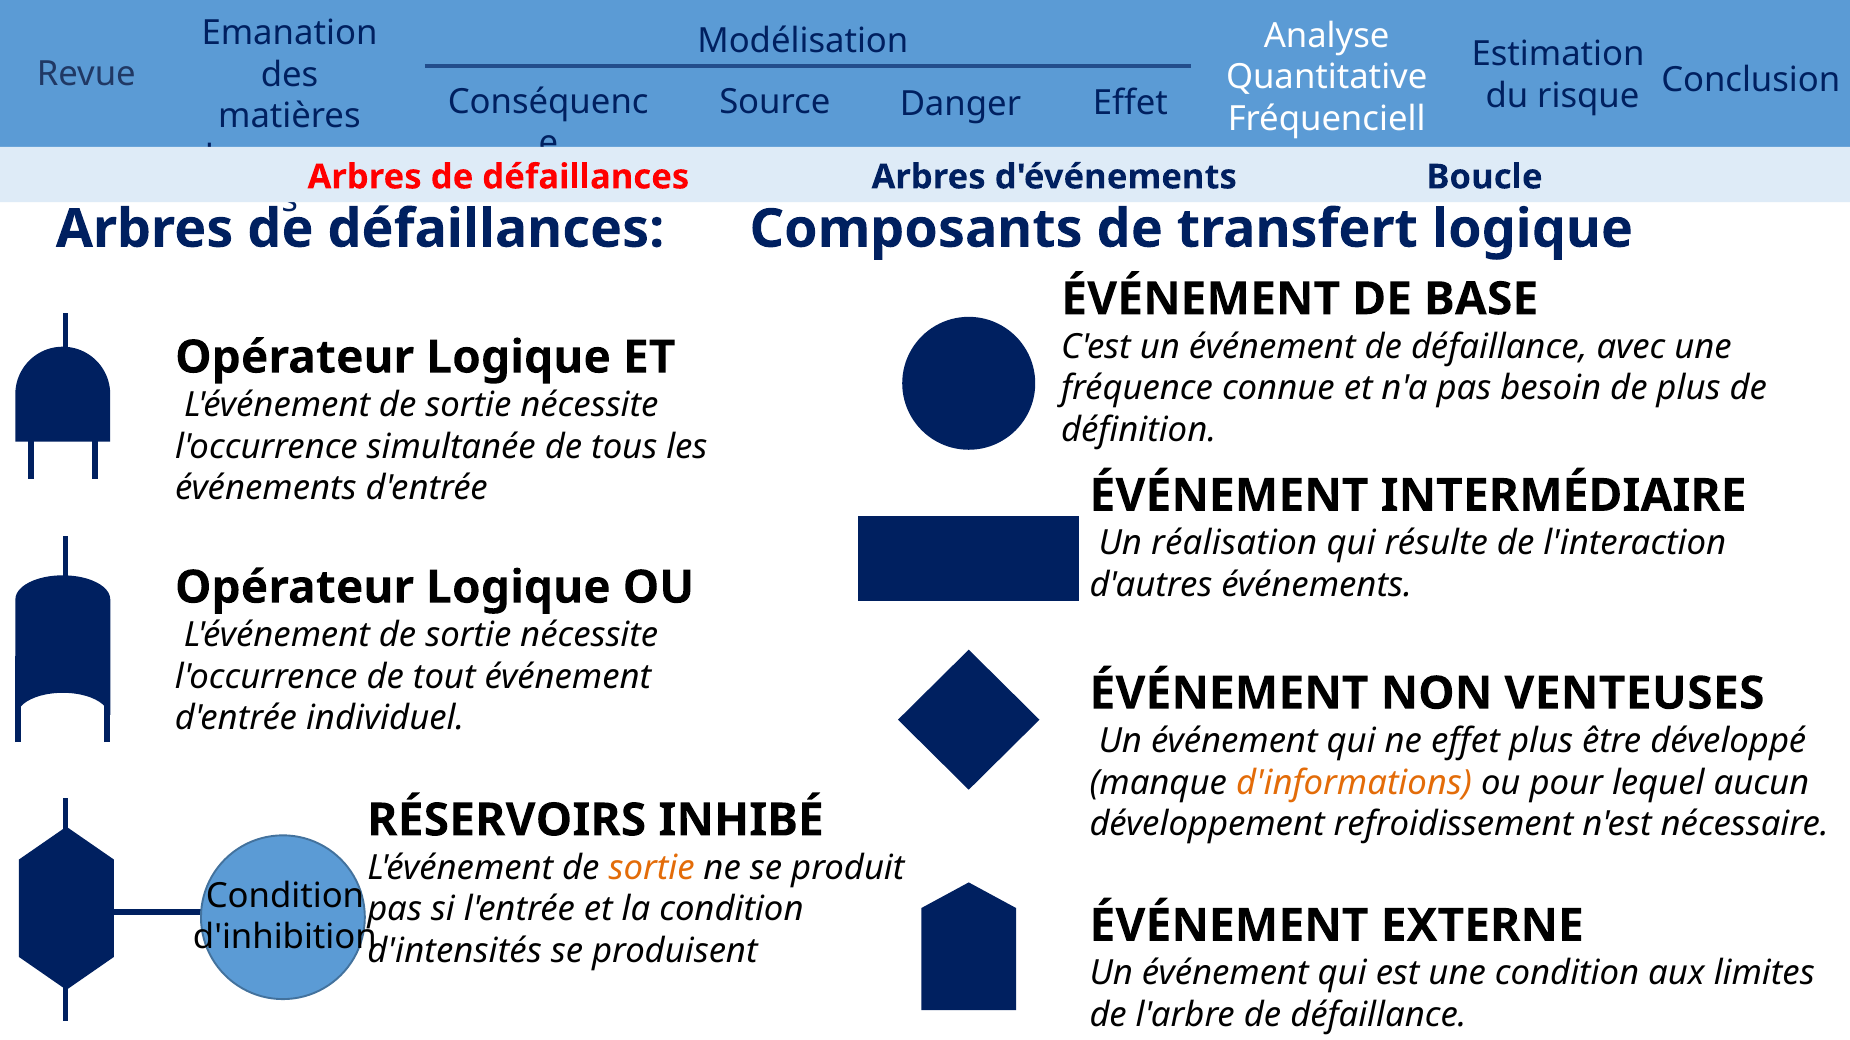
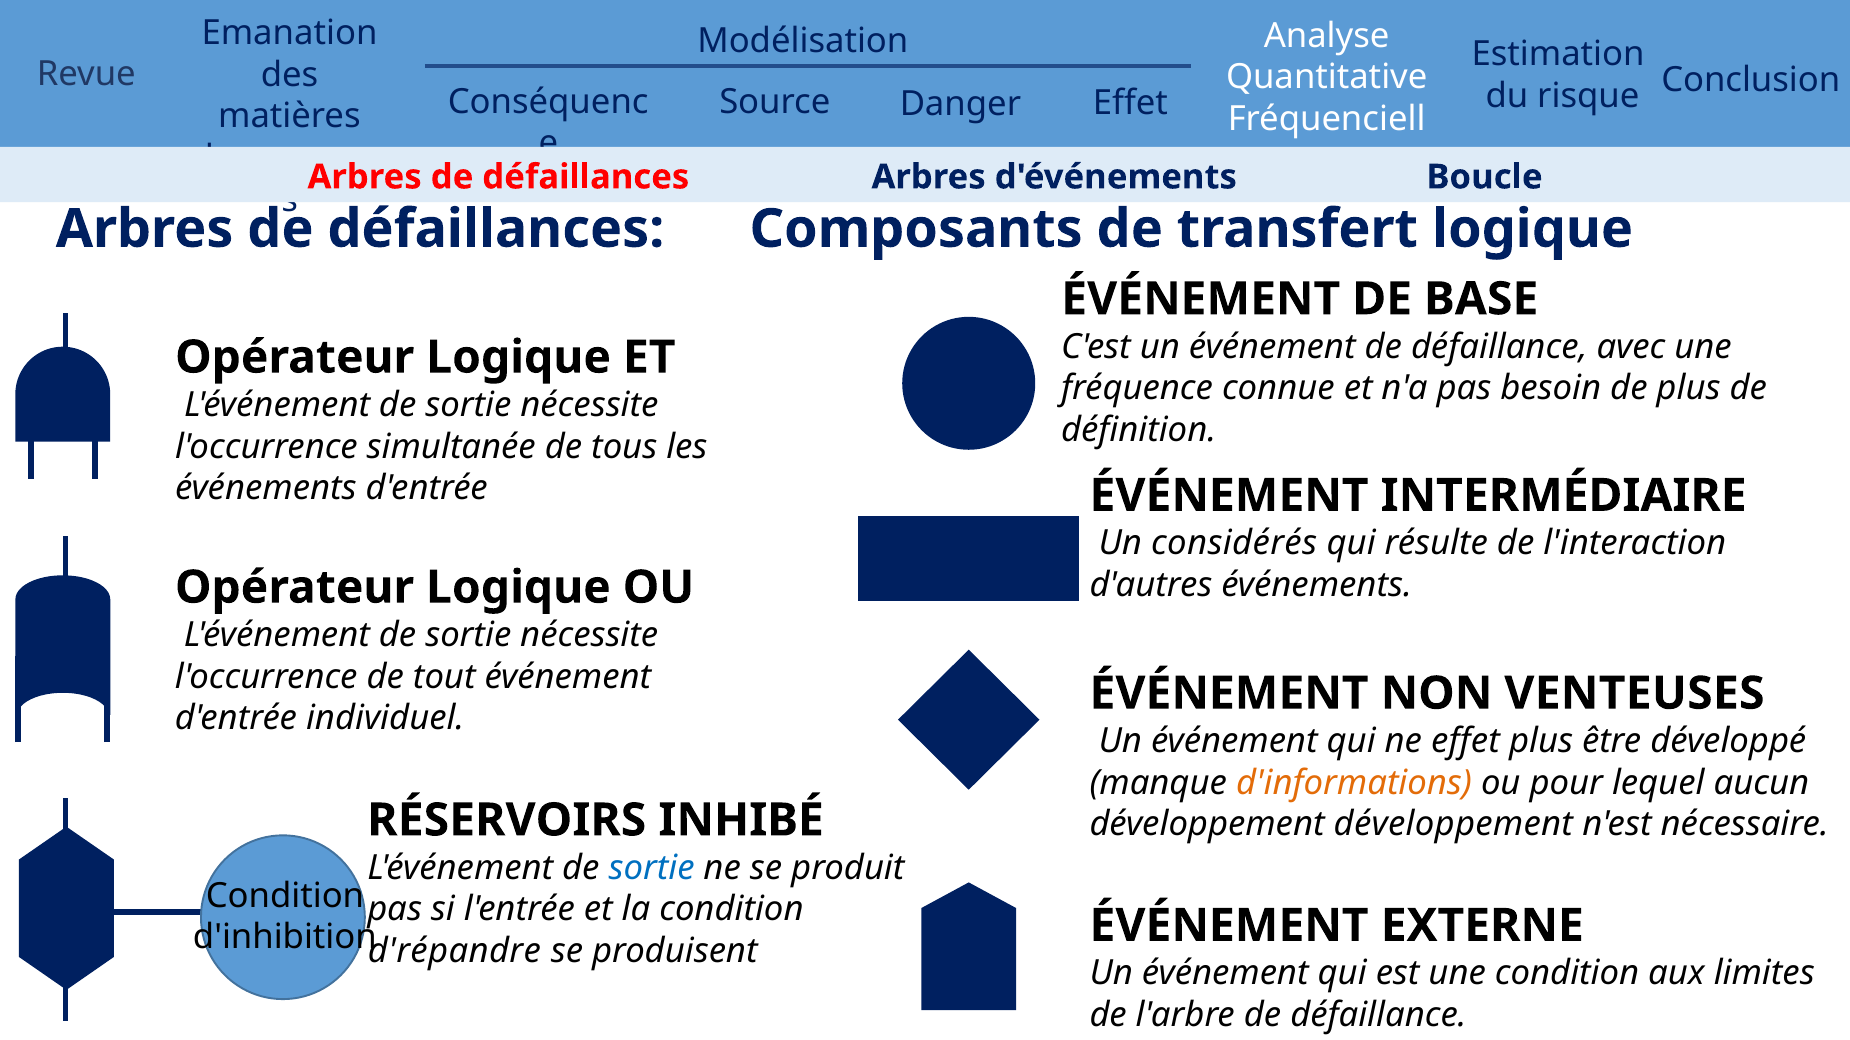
réalisation: réalisation -> considérés (1234, 544)
développement refroidissement: refroidissement -> développement (1453, 825)
sortie colour: orange -> blue (652, 868)
d'intensités: d'intensités -> d'répandre (454, 952)
